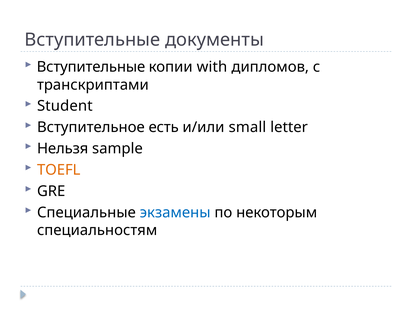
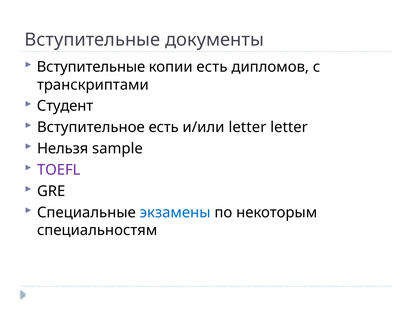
копии with: with -> есть (212, 67)
Student: Student -> Студент (65, 106)
и/или small: small -> letter (247, 127)
TOEFL colour: orange -> purple (59, 170)
